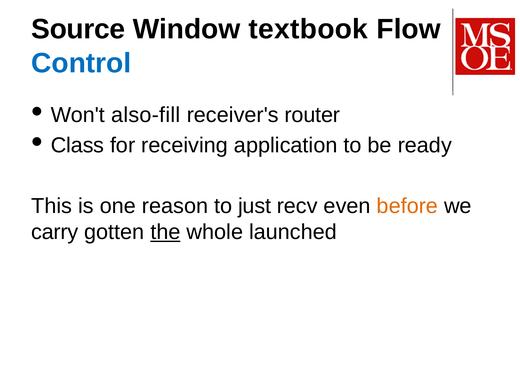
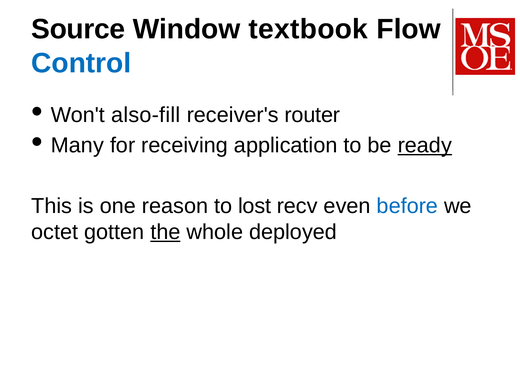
Class: Class -> Many (77, 145)
ready underline: none -> present (425, 145)
just: just -> lost (255, 206)
before colour: orange -> blue (407, 206)
carry: carry -> octet (55, 232)
launched: launched -> deployed (293, 232)
